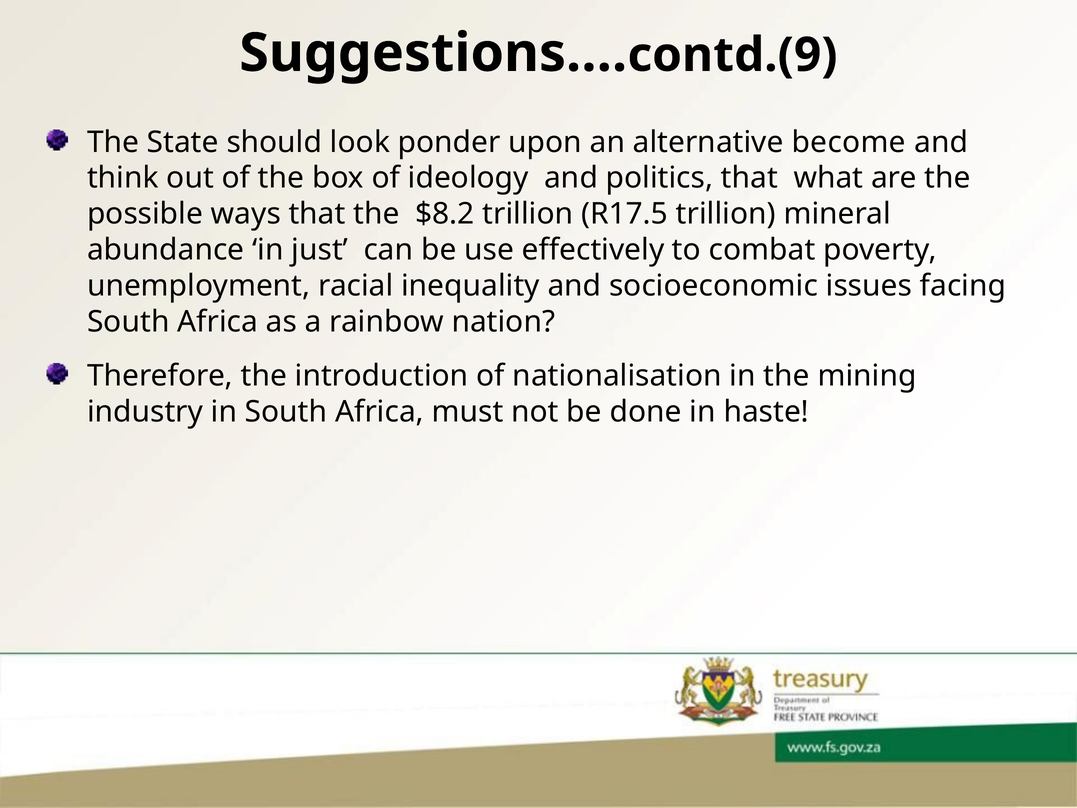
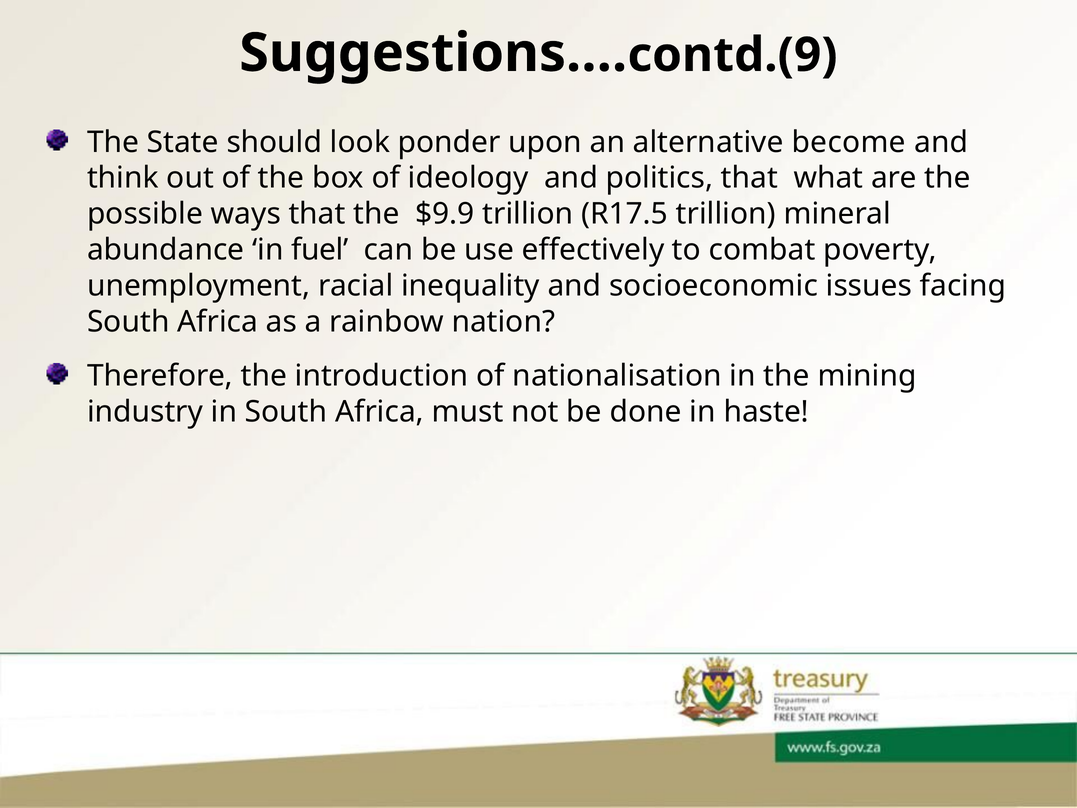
$8.2: $8.2 -> $9.9 (445, 214)
just: just -> fuel (320, 250)
